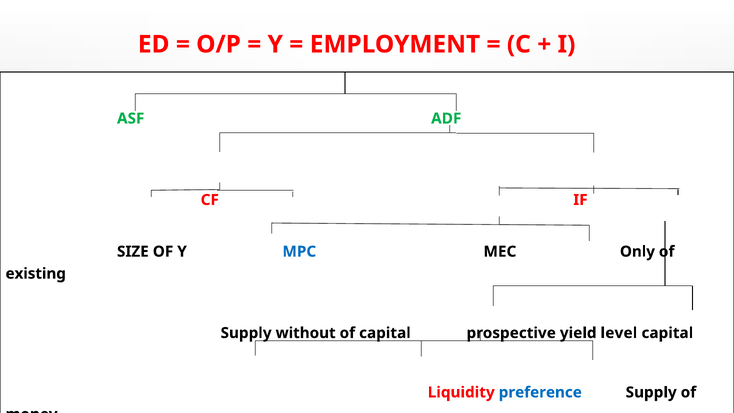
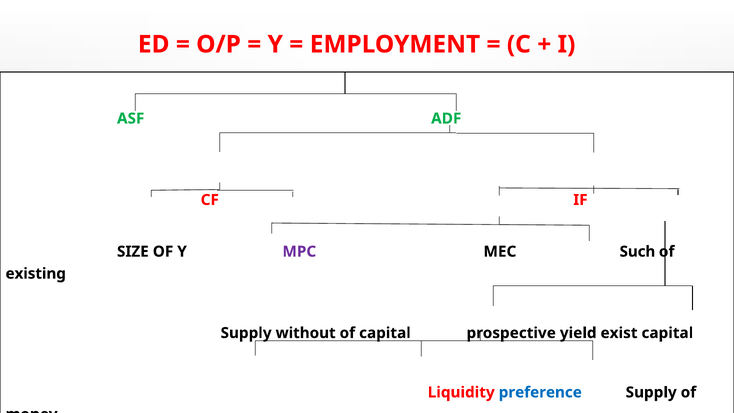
MPC colour: blue -> purple (299, 252)
Only: Only -> Such (637, 252)
level: level -> exist (619, 333)
